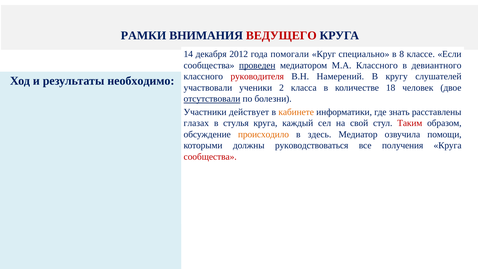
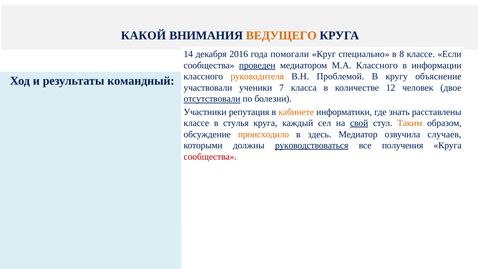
РАМКИ: РАМКИ -> КАКОЙ (143, 35)
ВЕДУЩЕГО colour: red -> orange (281, 35)
2012: 2012 -> 2016 (239, 54)
девиантного: девиантного -> информации (437, 65)
руководителя colour: red -> orange (257, 77)
Намерений: Намерений -> Проблемой (340, 77)
слушателей: слушателей -> объяснение (438, 77)
необходимо: необходимо -> командный (141, 81)
2: 2 -> 7 (282, 88)
18: 18 -> 12 (391, 88)
действует: действует -> репутация (249, 112)
глазах: глазах -> классе (196, 123)
свой underline: none -> present (359, 123)
Таким colour: red -> orange (410, 123)
помощи: помощи -> случаев (444, 134)
руководствоваться underline: none -> present (312, 145)
